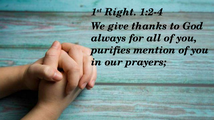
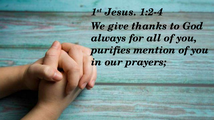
Right: Right -> Jesus (121, 12)
